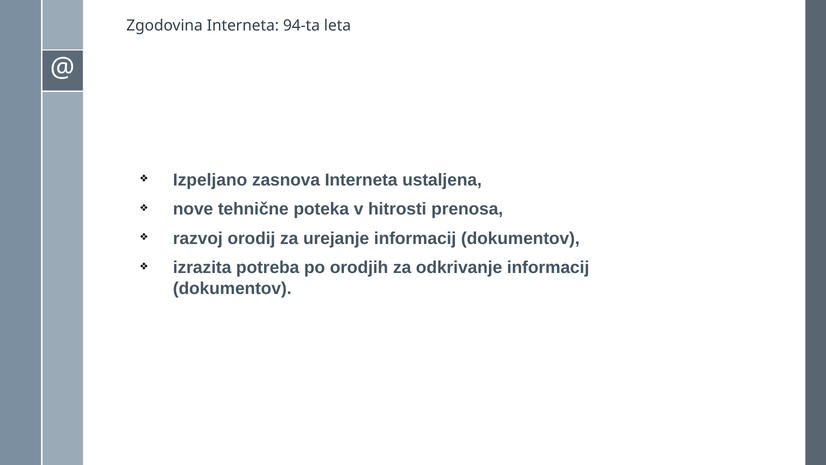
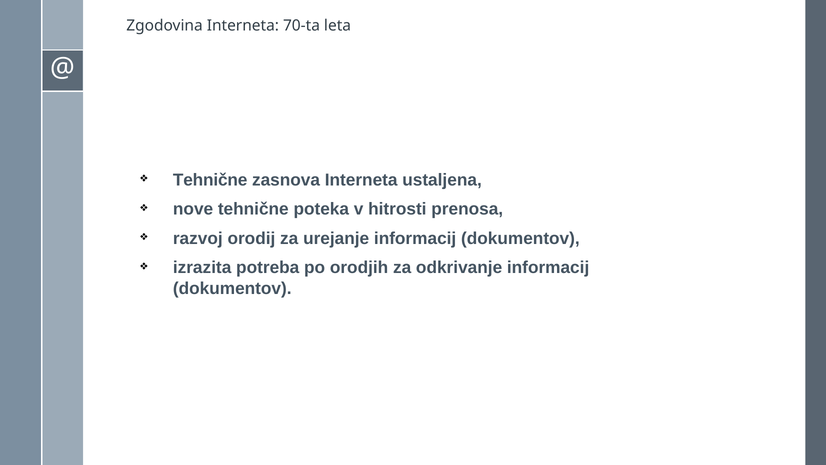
94-ta: 94-ta -> 70-ta (301, 26)
Izpeljano: Izpeljano -> Tehnične (210, 180)
